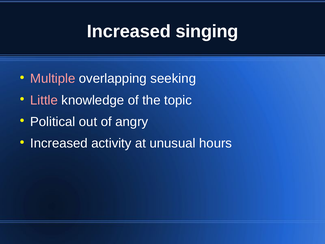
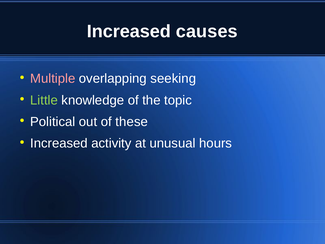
singing: singing -> causes (207, 31)
Little colour: pink -> light green (44, 100)
angry: angry -> these (132, 122)
